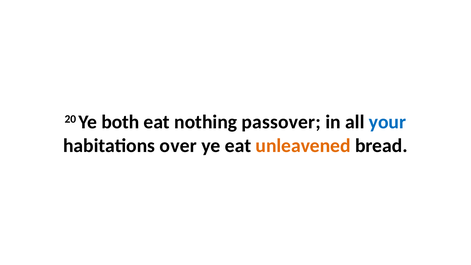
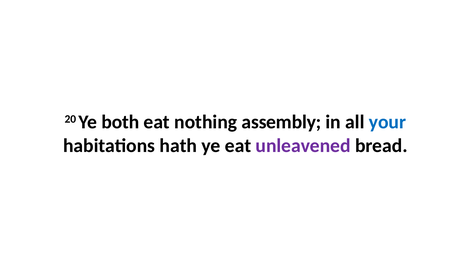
passover: passover -> assembly (281, 122)
over: over -> hath (178, 146)
unleavened colour: orange -> purple (303, 146)
